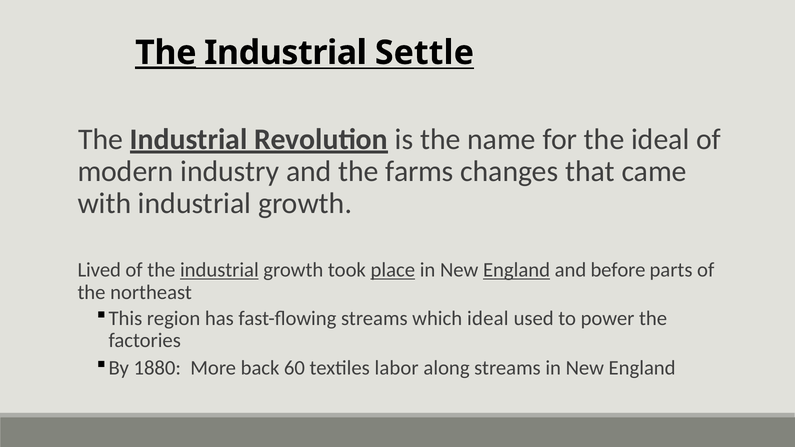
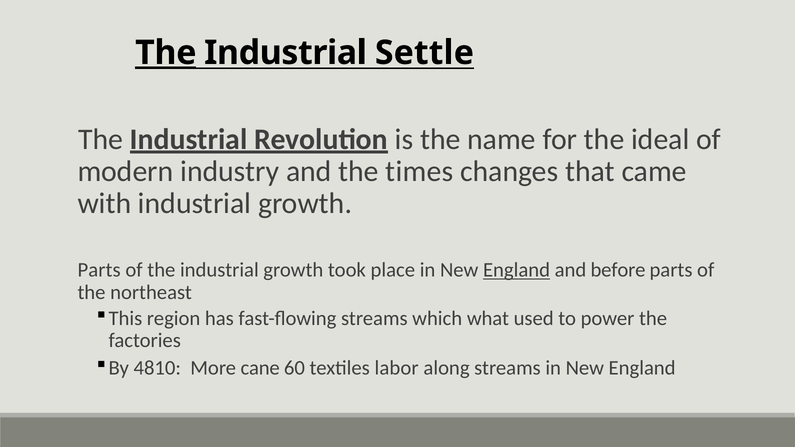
farms: farms -> times (419, 171)
Lived: Lived -> Parts (99, 270)
industrial underline: present -> none (219, 270)
place underline: present -> none (393, 270)
which ideal: ideal -> what (488, 318)
1880: 1880 -> 4810 (157, 368)
back: back -> cane (260, 368)
